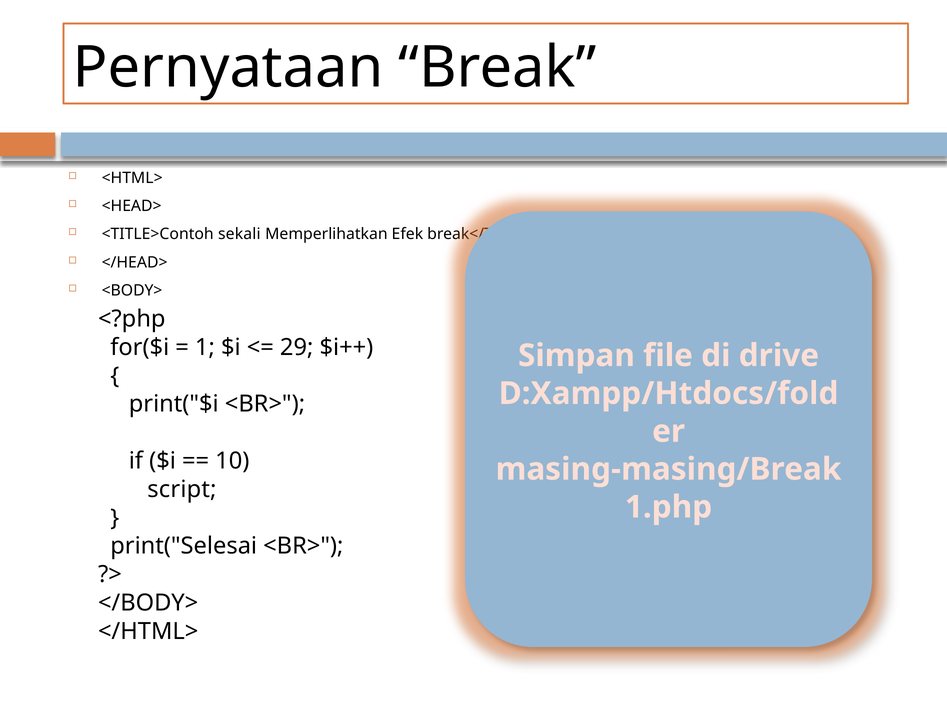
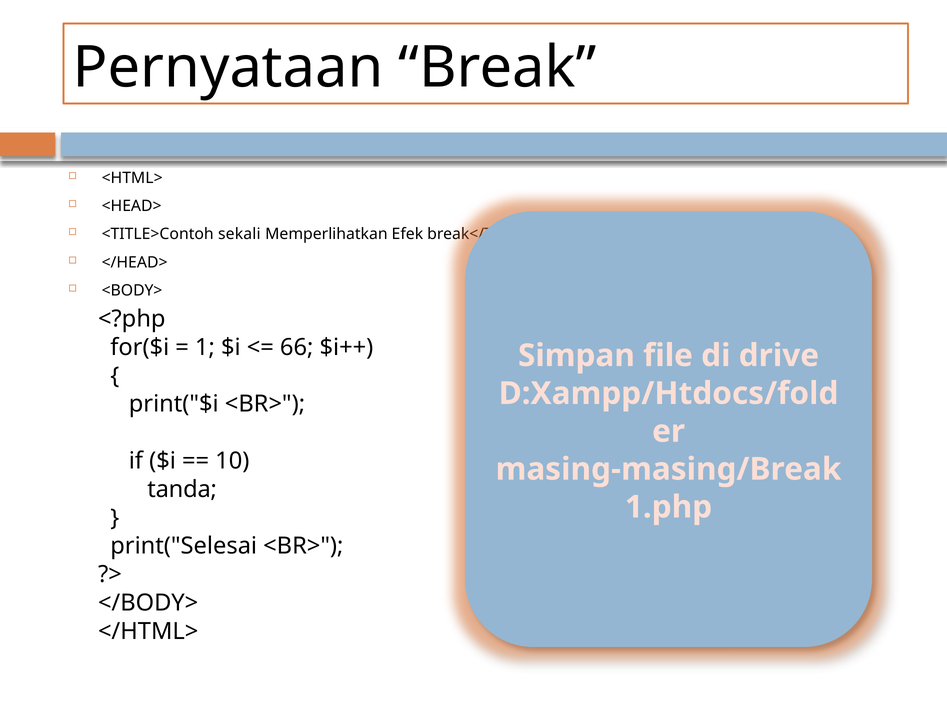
29: 29 -> 66 (297, 347)
script: script -> tanda (182, 489)
